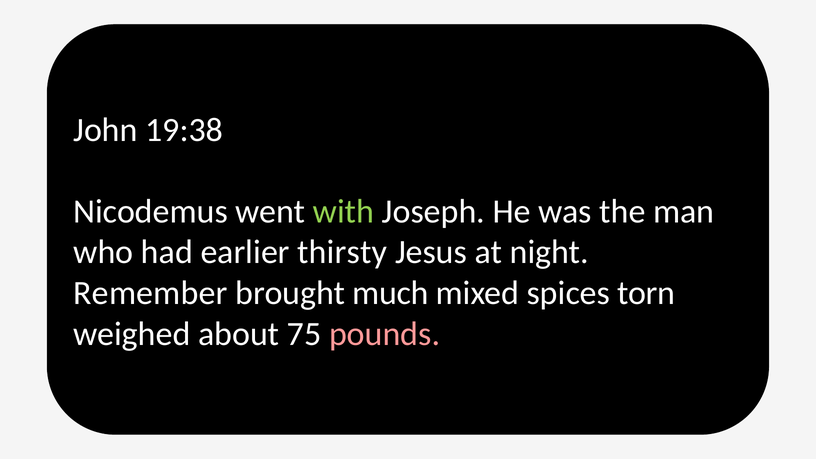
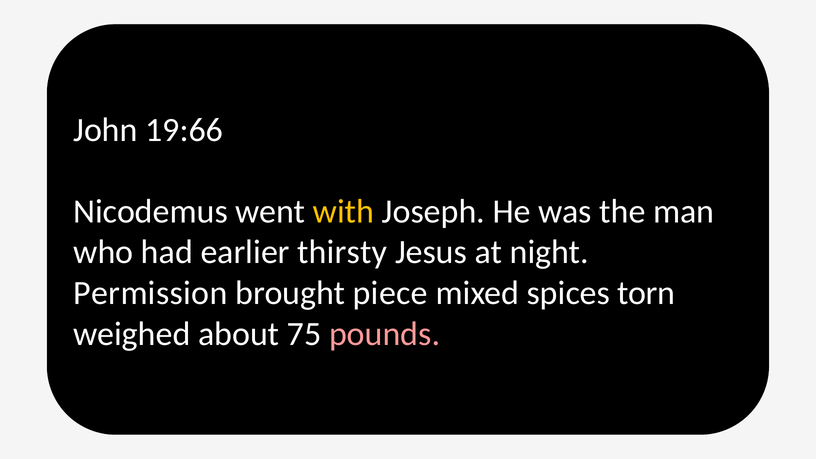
19:38: 19:38 -> 19:66 (184, 130)
with colour: light green -> yellow (343, 211)
Remember: Remember -> Permission (150, 293)
much: much -> piece (390, 293)
